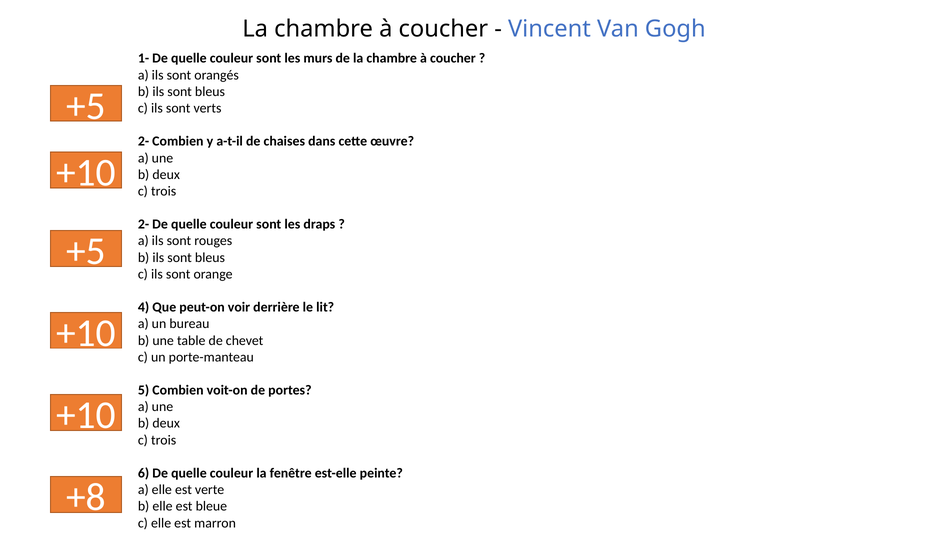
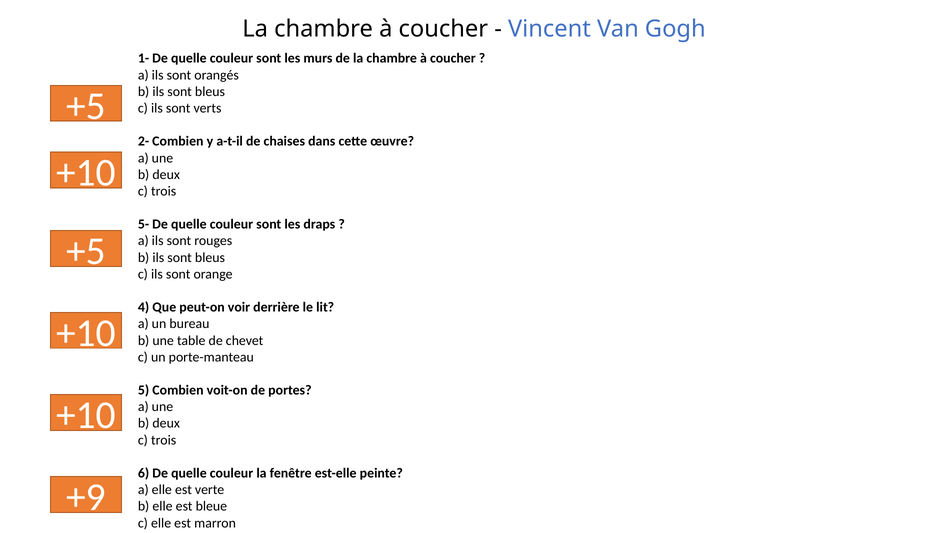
2-: 2- -> 5- (144, 224)
+8: +8 -> +9 (86, 497)
